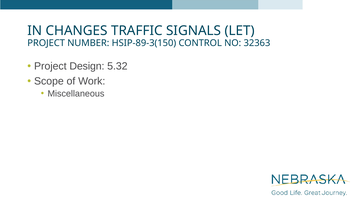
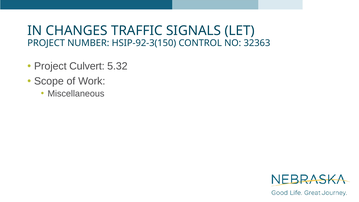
HSIP-89-3(150: HSIP-89-3(150 -> HSIP-92-3(150 (144, 43)
Design: Design -> Culvert (87, 66)
